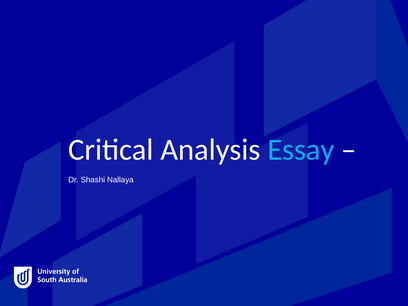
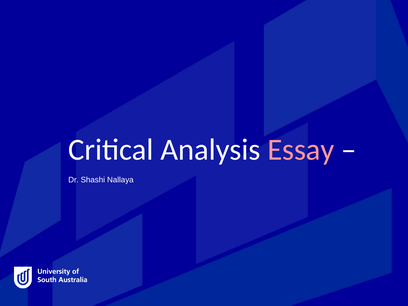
Essay colour: light blue -> pink (301, 150)
